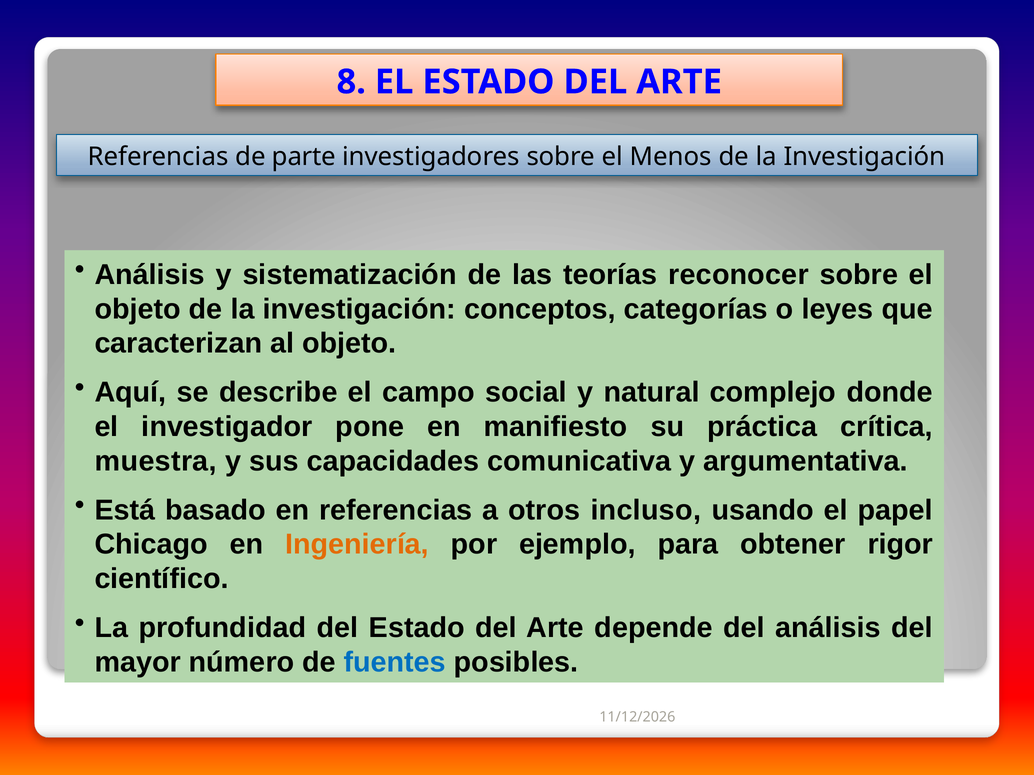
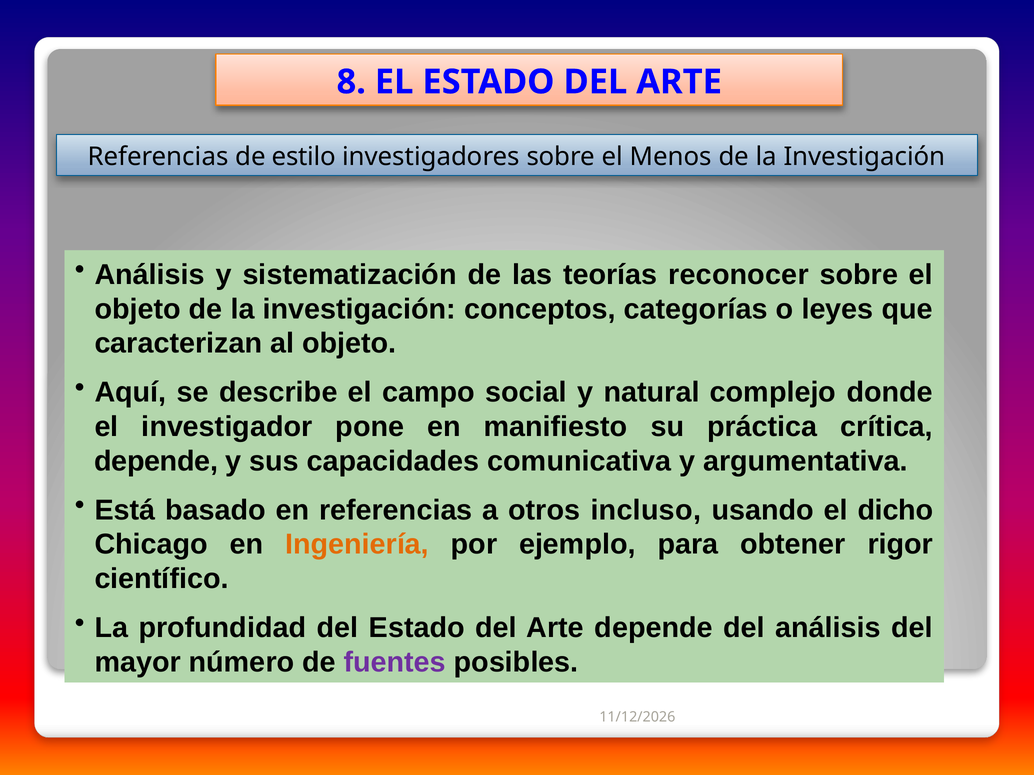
parte: parte -> estilo (304, 157)
muestra: muestra -> depende (156, 462)
papel: papel -> dicho (895, 510)
fuentes colour: blue -> purple (395, 663)
